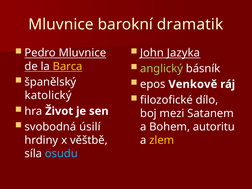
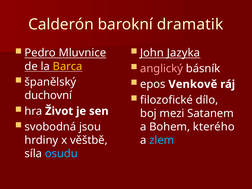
Mluvnice: Mluvnice -> Calderón (61, 24)
anglický colour: light green -> pink (162, 69)
katolický: katolický -> duchovní (48, 95)
úsilí: úsilí -> jsou (90, 127)
autoritu: autoritu -> kterého (214, 127)
zlem colour: yellow -> light blue (162, 140)
